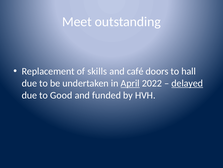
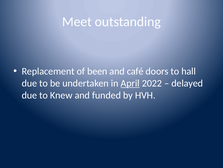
skills: skills -> been (97, 71)
delayed underline: present -> none (187, 83)
Good: Good -> Knew (61, 95)
